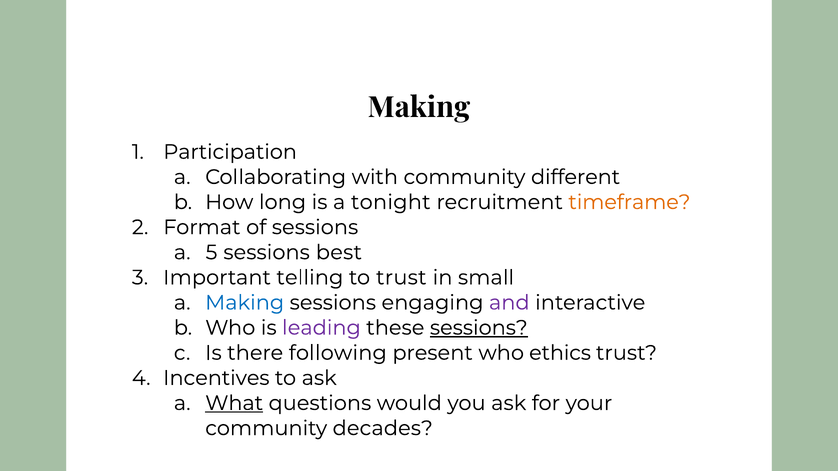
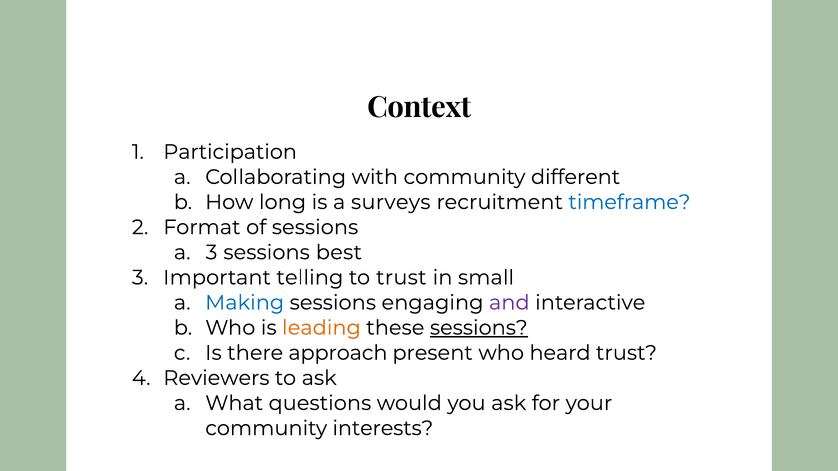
Making: Making -> Context (419, 107)
tonight: tonight -> surveys (391, 202)
timeframe colour: orange -> blue (629, 202)
a 5: 5 -> 3 (211, 253)
leading colour: purple -> orange (321, 328)
following: following -> approach (338, 353)
ethics: ethics -> heard (560, 353)
Incentives: Incentives -> Reviewers (216, 378)
What underline: present -> none (234, 403)
decades: decades -> interests (383, 429)
